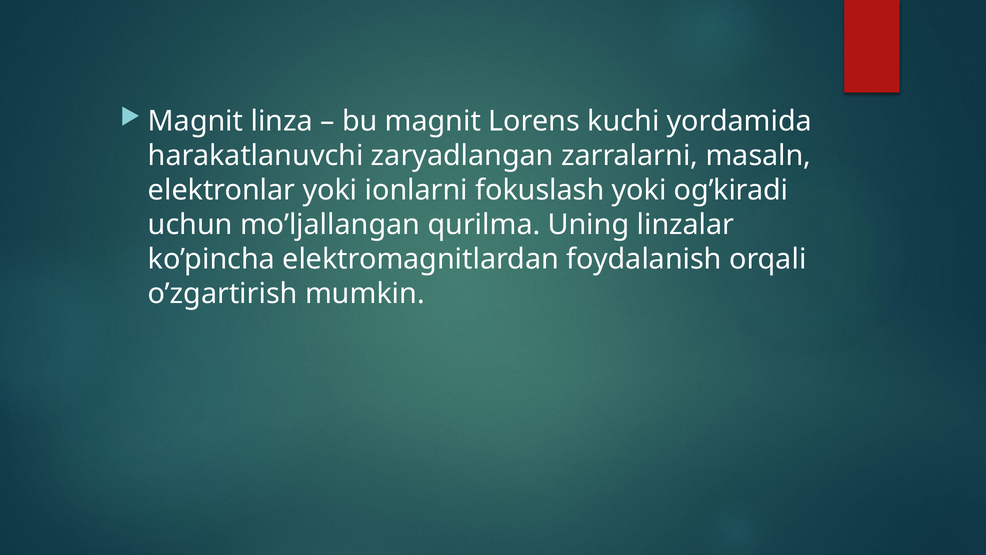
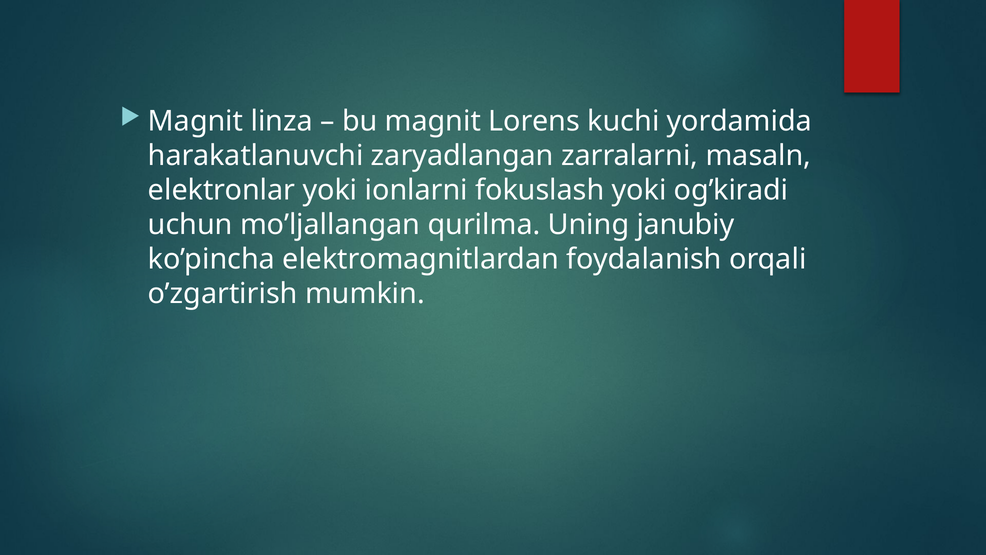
linzalar: linzalar -> janubiy (686, 225)
